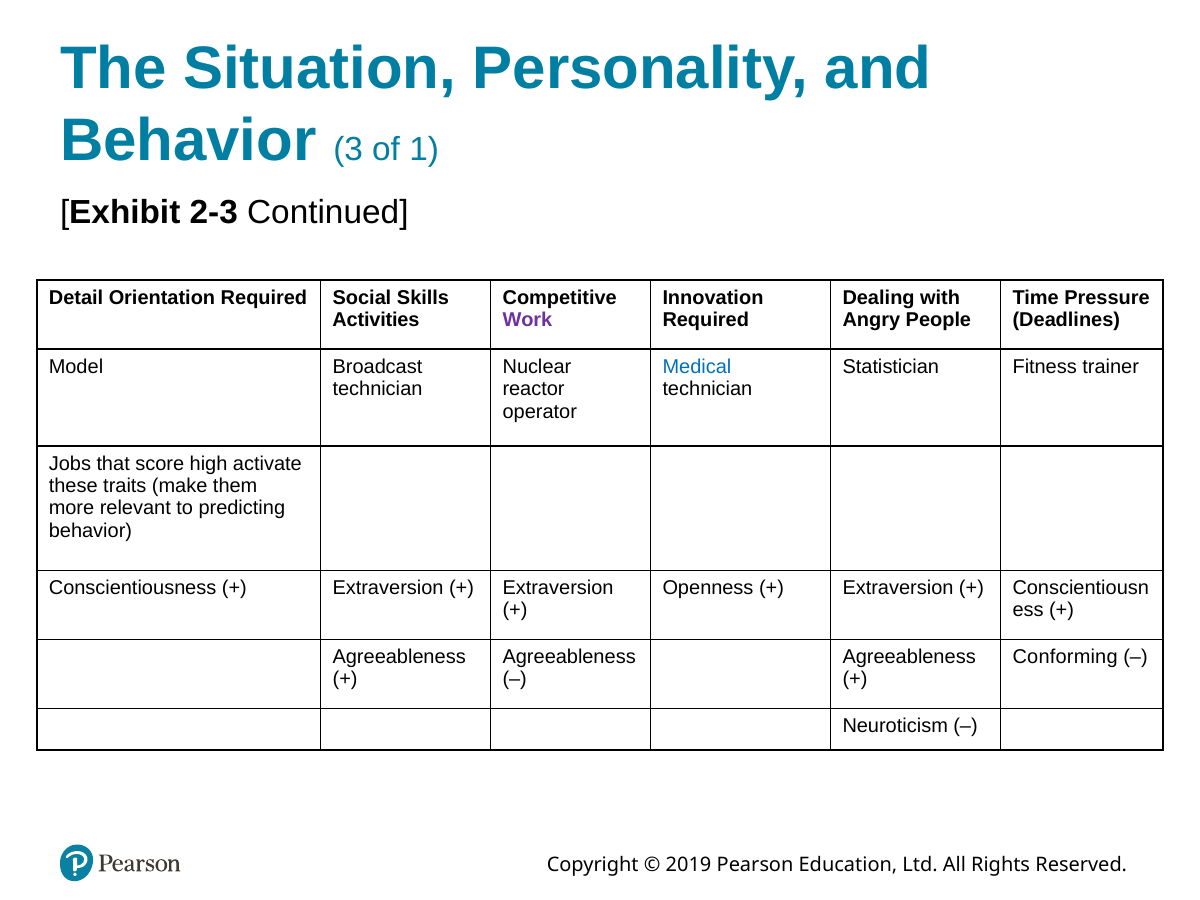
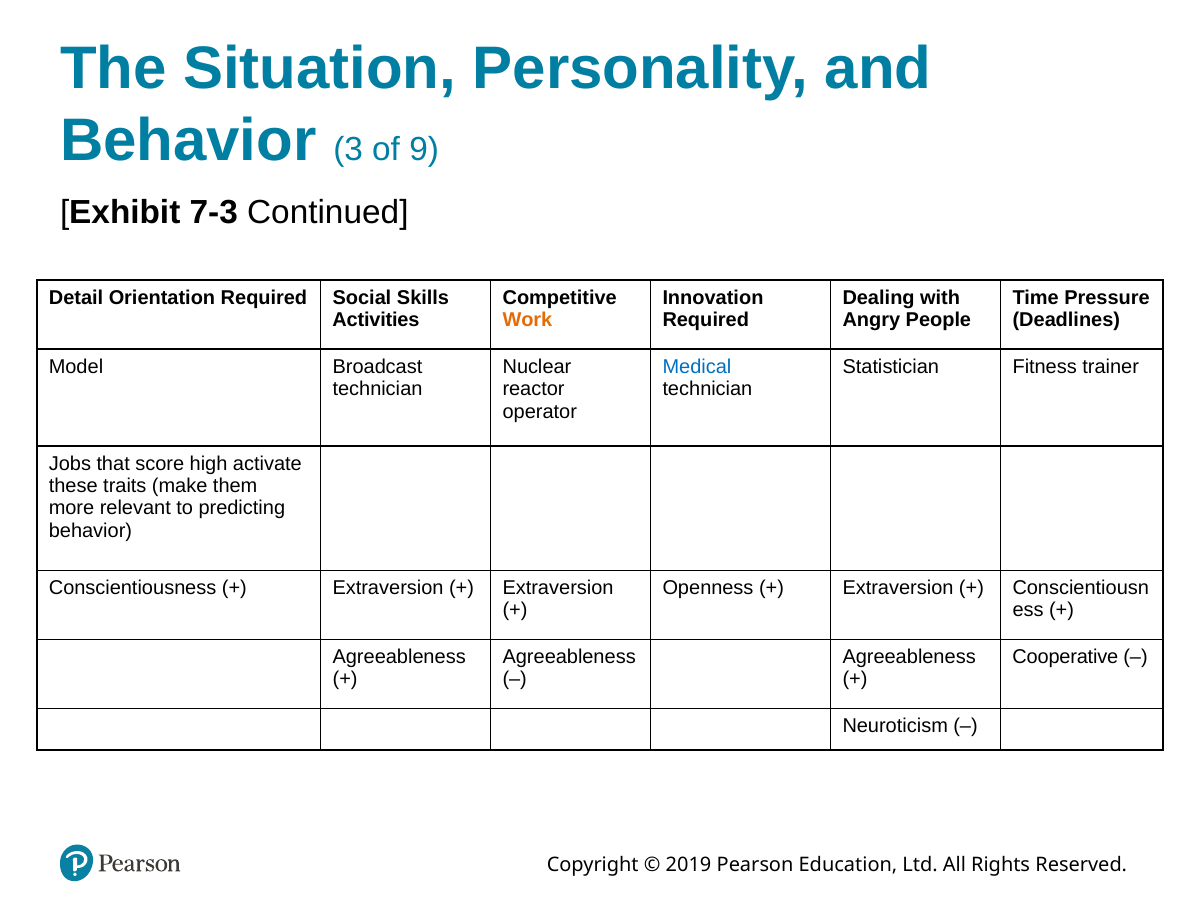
1: 1 -> 9 (424, 149)
2-3: 2-3 -> 7-3 (214, 212)
Work colour: purple -> orange (527, 320)
Conforming: Conforming -> Cooperative (1065, 657)
